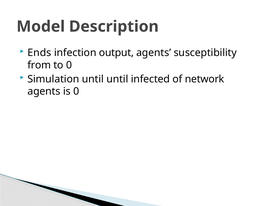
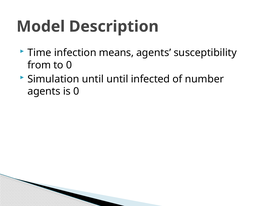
Ends: Ends -> Time (39, 53)
output: output -> means (116, 53)
network: network -> number (204, 79)
